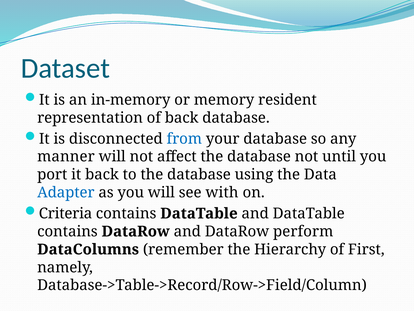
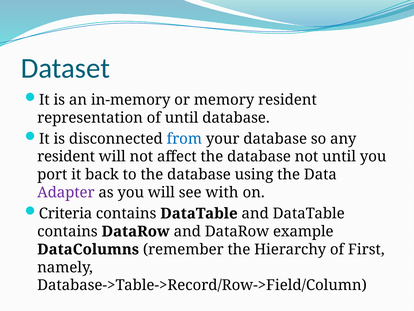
of back: back -> until (182, 118)
manner: manner -> resident (66, 156)
Adapter colour: blue -> purple (66, 192)
perform: perform -> example (303, 231)
